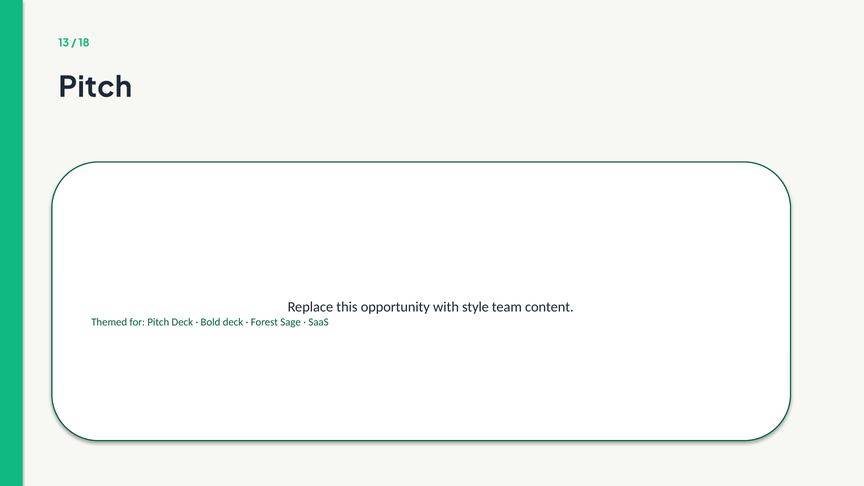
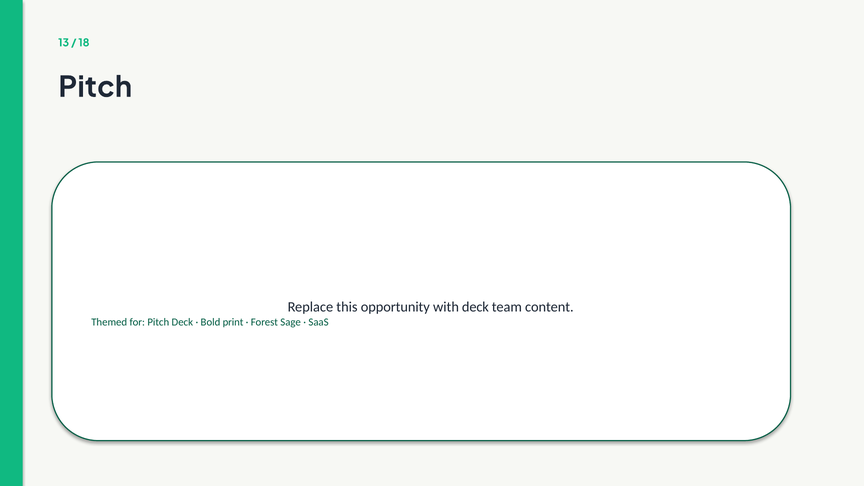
with style: style -> deck (475, 307)
Bold deck: deck -> print (233, 322)
